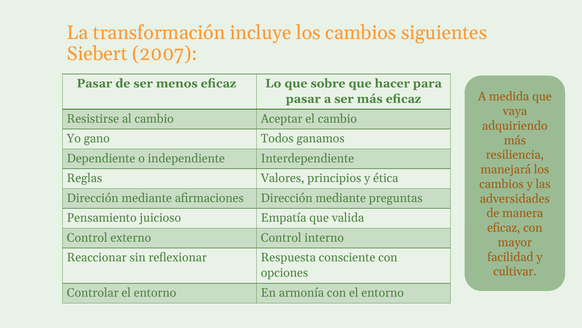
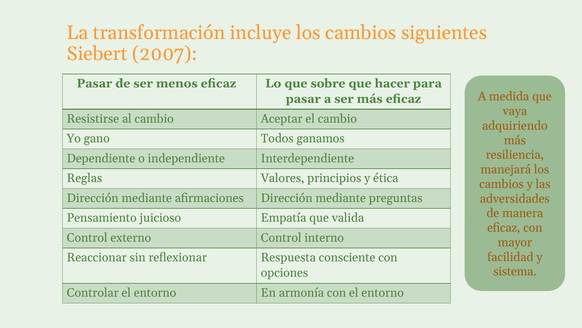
cultivar: cultivar -> sistema (515, 271)
